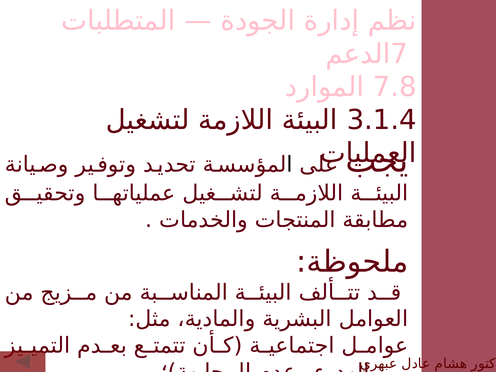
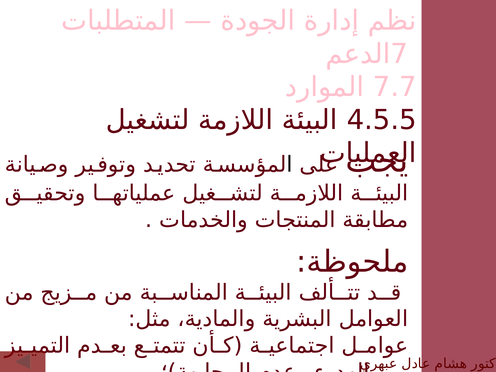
7.8: 7.8 -> 7.7 (395, 87)
3.1.4: 3.1.4 -> 4.5.5 (382, 120)
